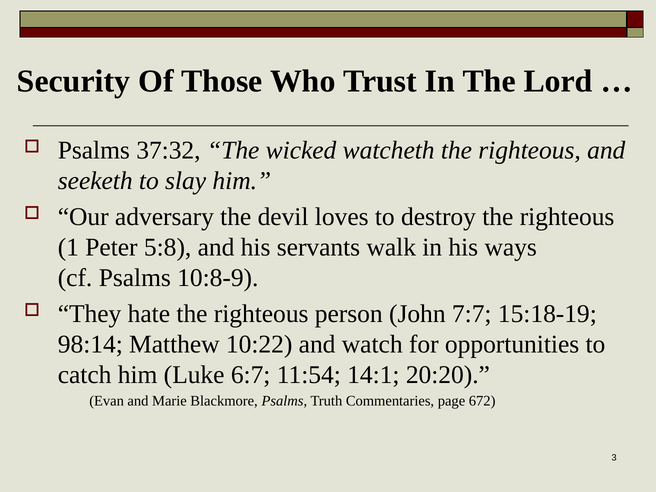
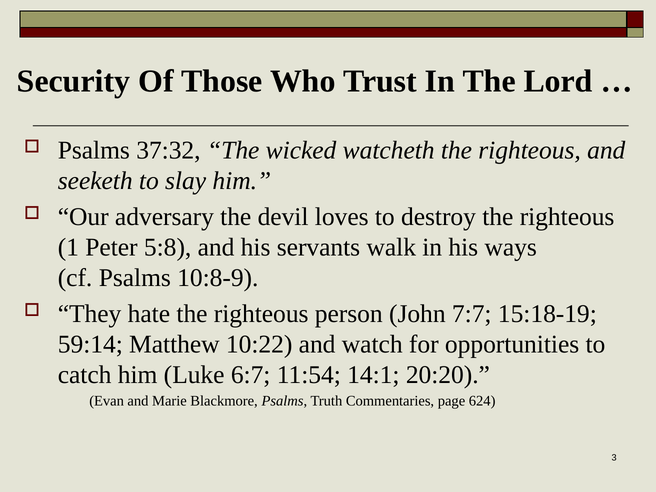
98:14: 98:14 -> 59:14 (90, 344)
672: 672 -> 624 (482, 401)
